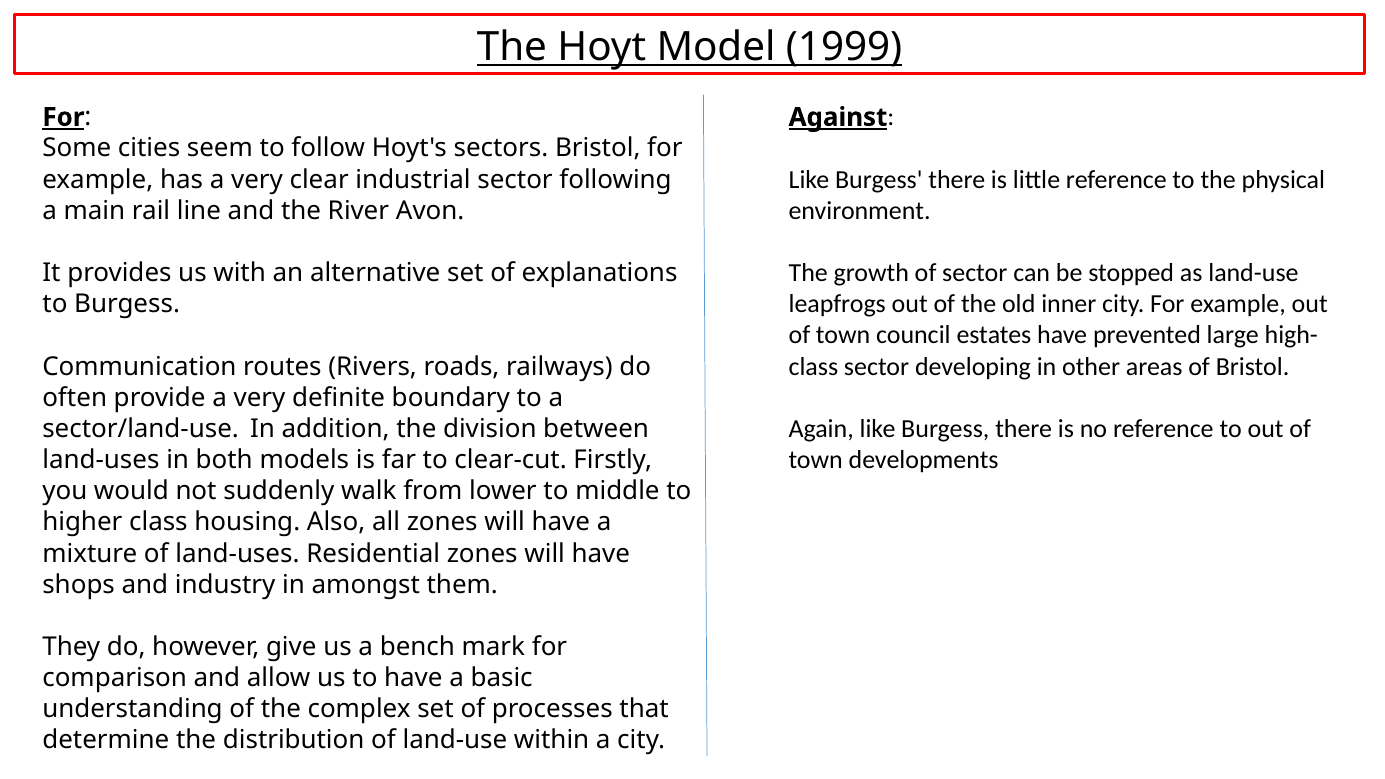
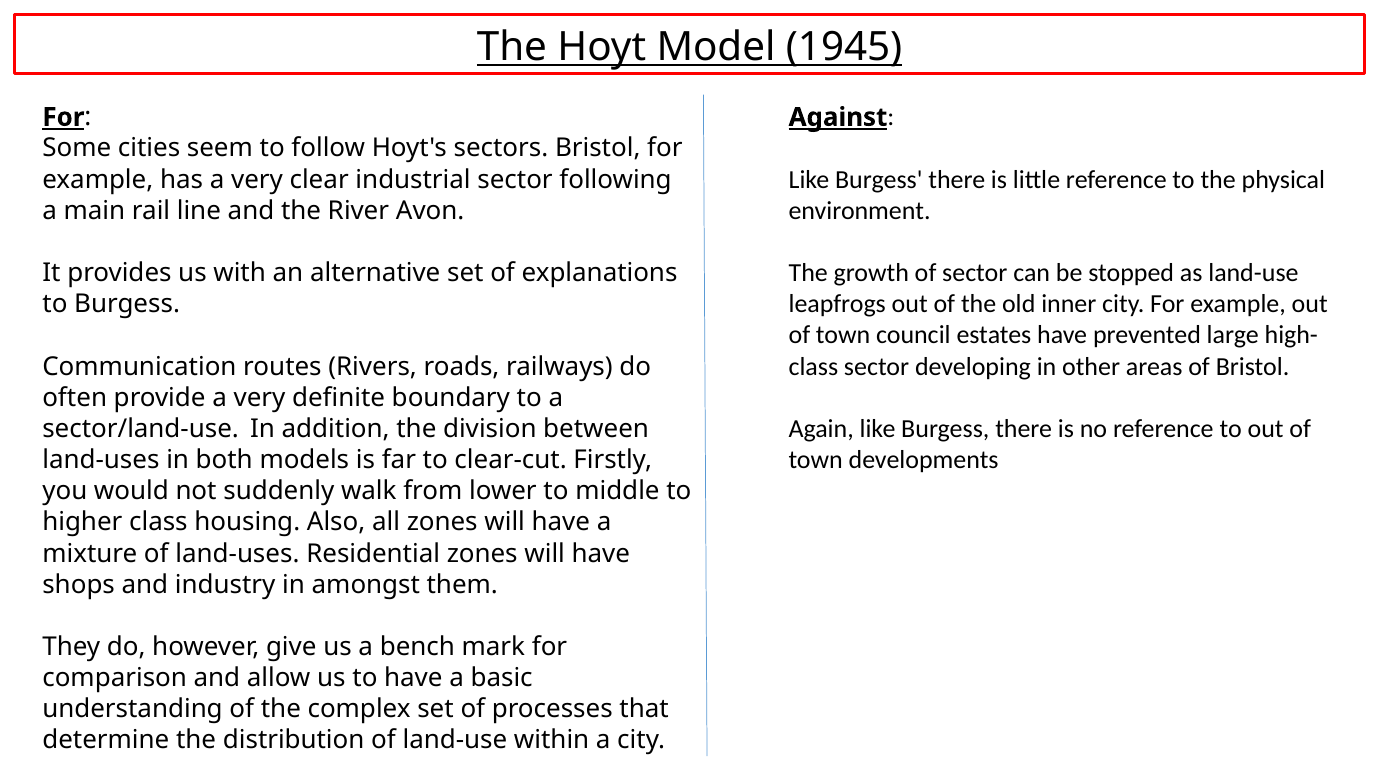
1999: 1999 -> 1945 (844, 47)
